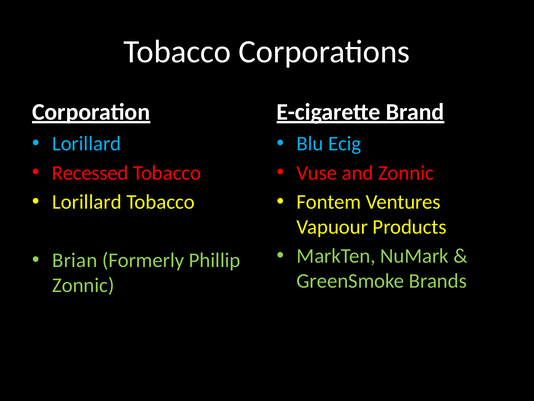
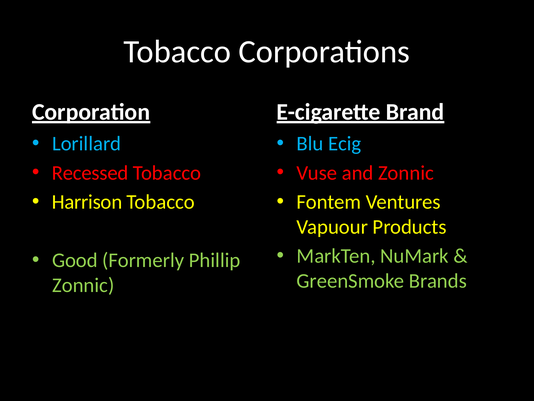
Lorillard: Lorillard -> Harrison (87, 202)
Brian: Brian -> Good (75, 260)
